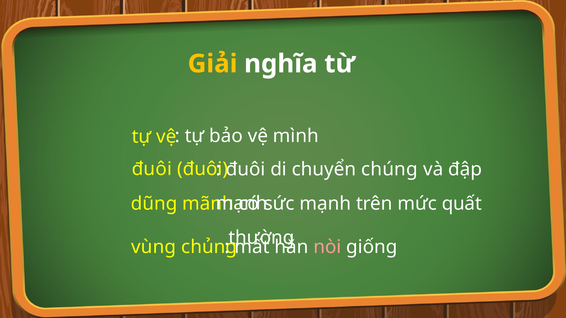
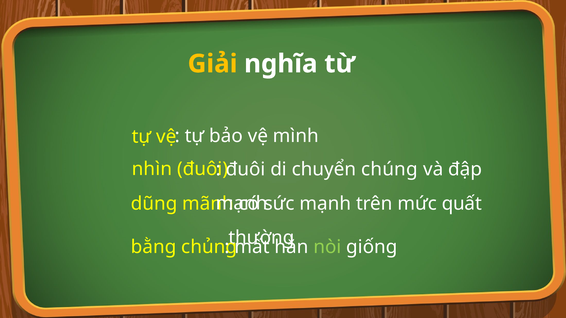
đuôi: đuôi -> nhìn (152, 169)
vùng: vùng -> bằng (154, 247)
nòi colour: pink -> light green (327, 247)
